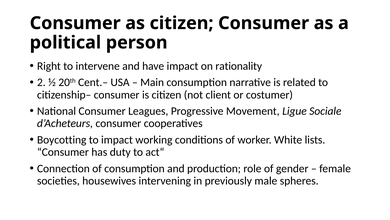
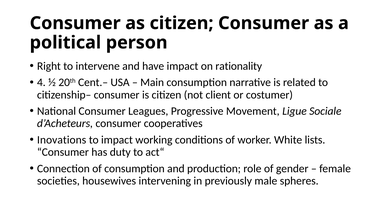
2: 2 -> 4 (41, 82)
Boycotting: Boycotting -> Inovations (62, 139)
